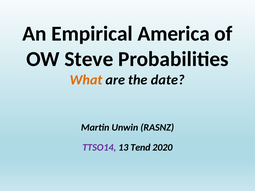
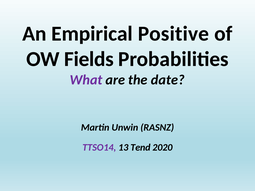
America: America -> Positive (173, 34)
Steve: Steve -> Fields (89, 59)
What colour: orange -> purple (86, 80)
